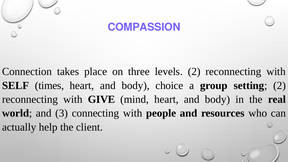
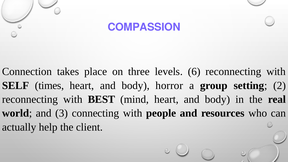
levels 2: 2 -> 6 (194, 72)
choice: choice -> horror (169, 85)
GIVE: GIVE -> BEST (101, 99)
